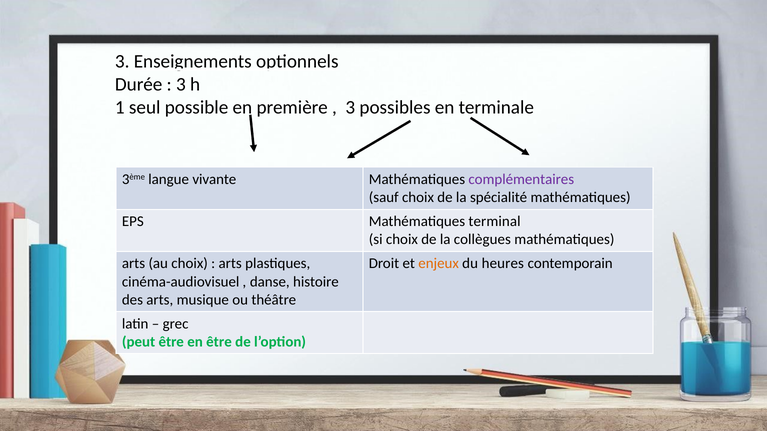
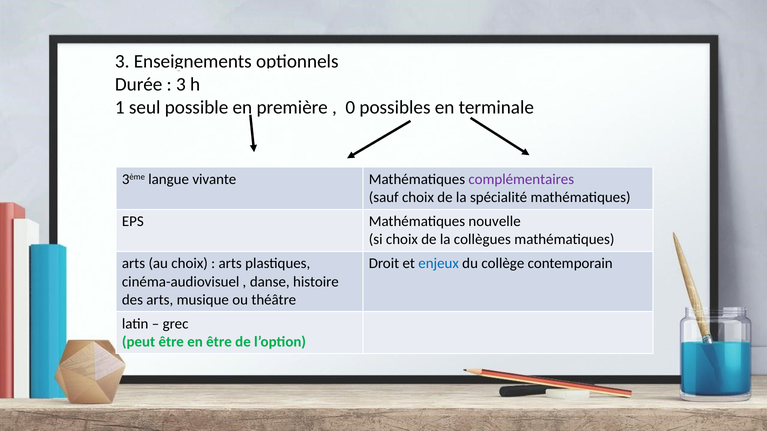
3: 3 -> 0 (350, 107)
terminal: terminal -> nouvelle (495, 222)
enjeux colour: orange -> blue (439, 264)
heures: heures -> collège (503, 264)
